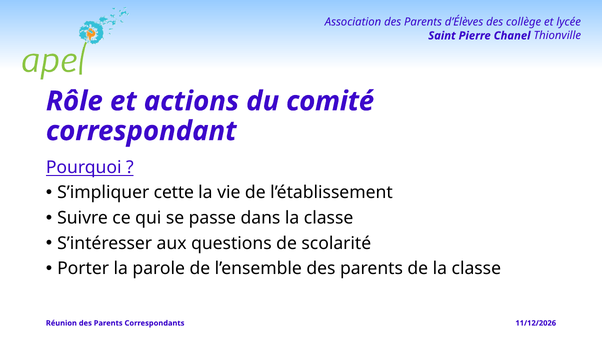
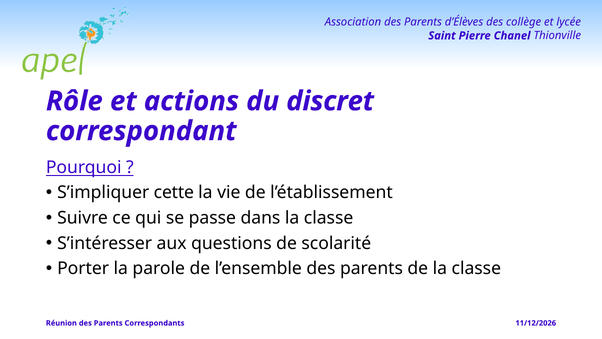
comité: comité -> discret (330, 101)
